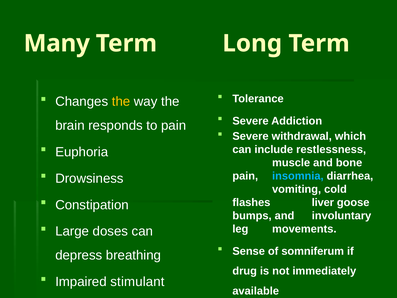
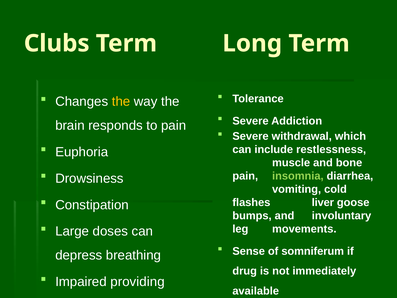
Many: Many -> Clubs (57, 43)
insomnia colour: light blue -> light green (298, 176)
stimulant: stimulant -> providing (138, 281)
